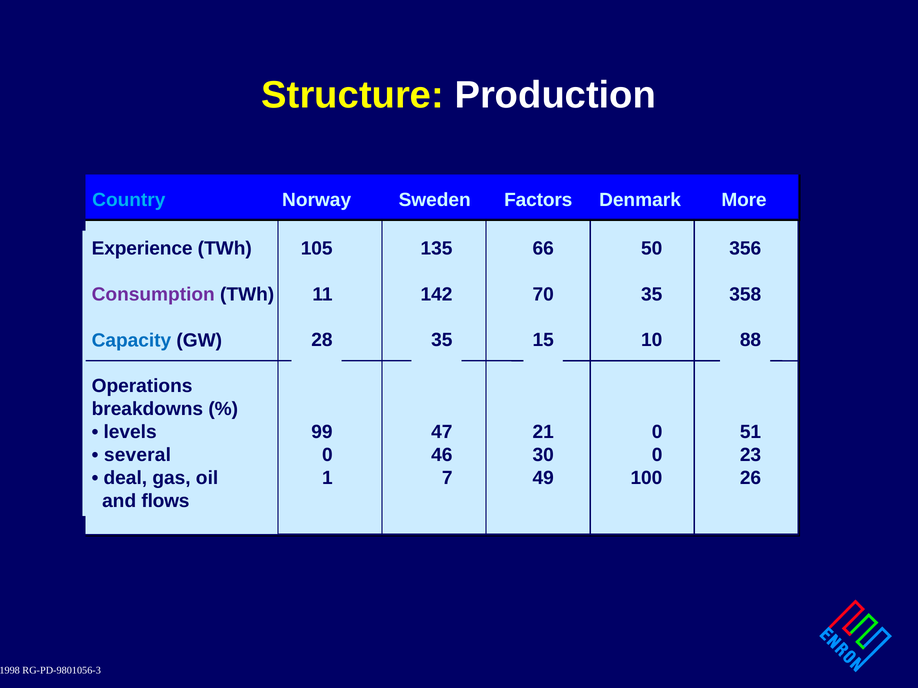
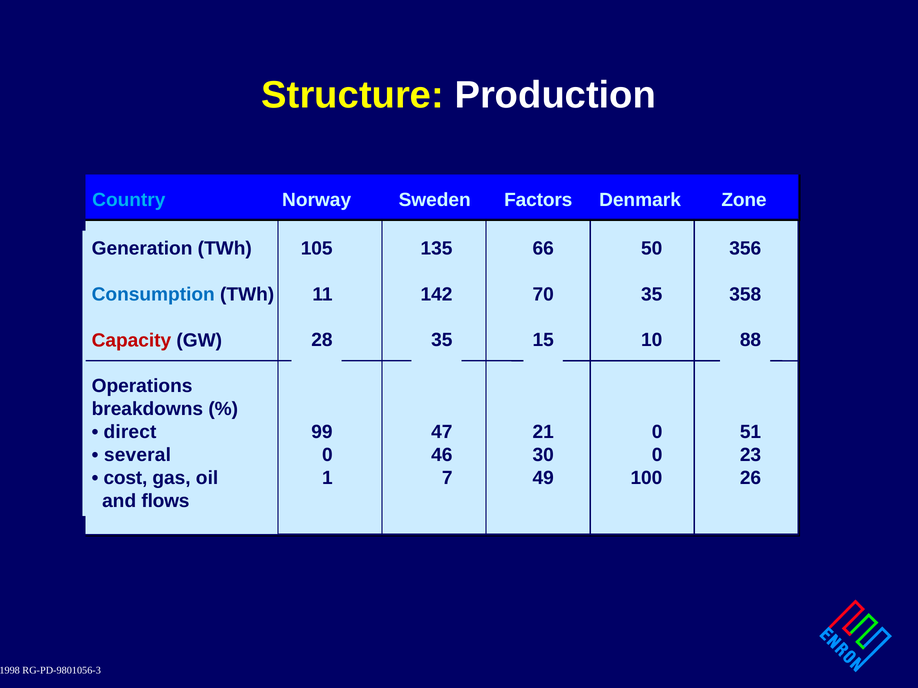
More: More -> Zone (744, 200)
Experience: Experience -> Generation (142, 249)
Consumption colour: purple -> blue (153, 295)
Capacity colour: blue -> red (131, 341)
levels: levels -> direct (130, 432)
deal: deal -> cost (125, 478)
